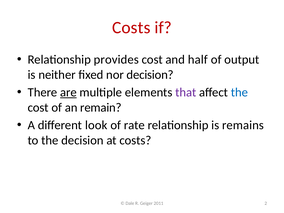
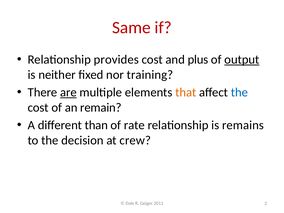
Costs: Costs -> Same (131, 27)
half: half -> plus (198, 60)
output underline: none -> present (242, 60)
nor decision: decision -> training (150, 75)
that colour: purple -> orange (186, 92)
look: look -> than (96, 125)
at costs: costs -> crew (135, 140)
